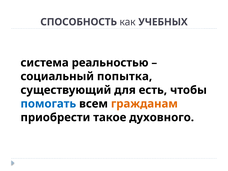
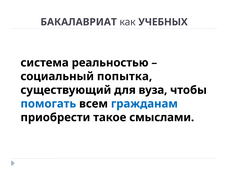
СПОСОБНОСТЬ: СПОСОБНОСТЬ -> БАКАЛАВРИАТ (79, 22)
есть: есть -> вуза (153, 90)
гражданам colour: orange -> blue (144, 104)
духовного: духовного -> смыслами (162, 117)
